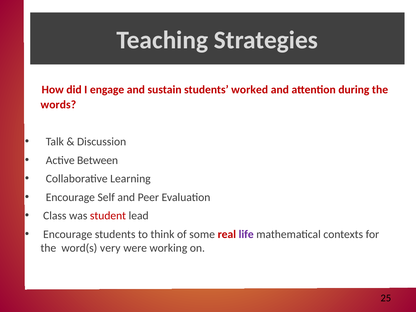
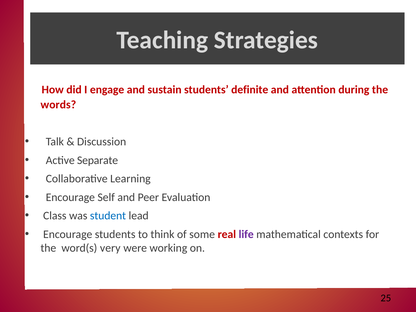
worked: worked -> definite (250, 90)
Between: Between -> Separate (98, 160)
student colour: red -> blue (108, 216)
